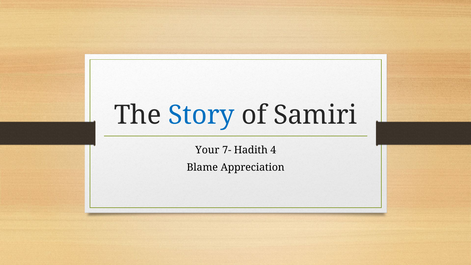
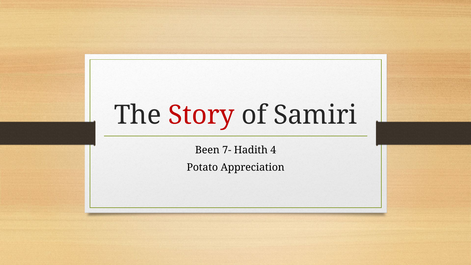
Story colour: blue -> red (201, 115)
Your: Your -> Been (207, 150)
Blame: Blame -> Potato (202, 167)
